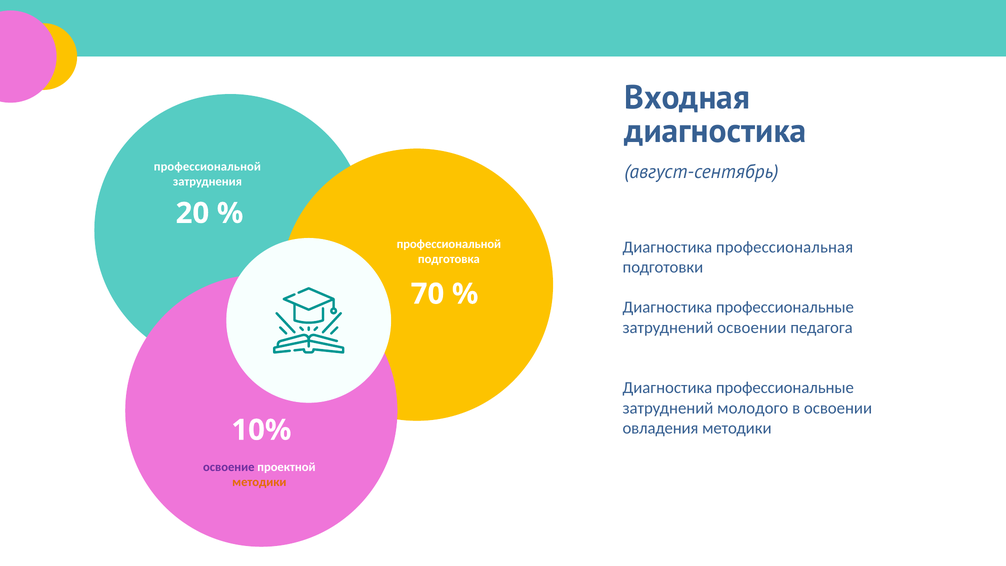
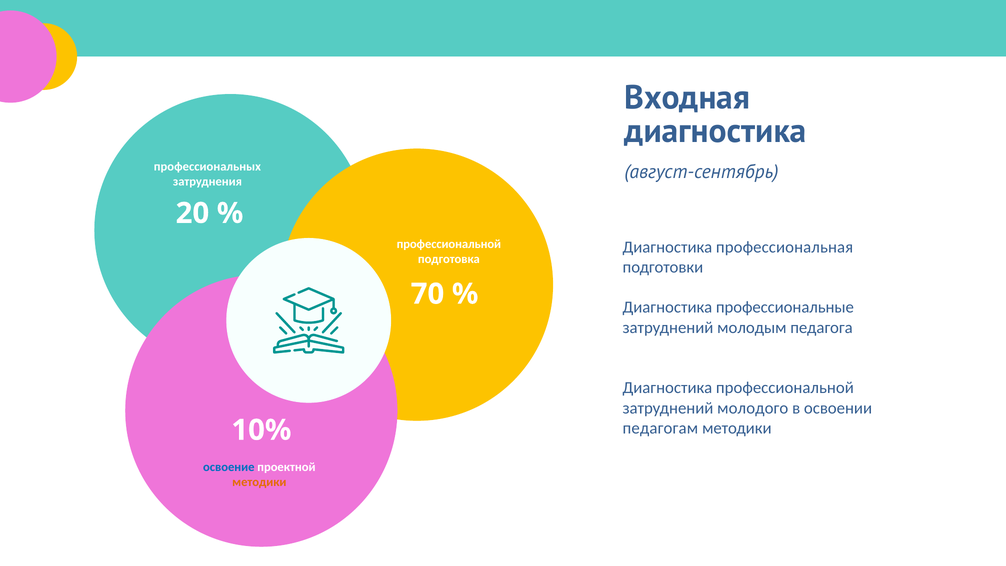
профессиональной: профессиональной -> профессиональных (207, 166)
затруднений освоении: освоении -> молодым (752, 327)
профессиональные: профессиональные -> профессиональной (785, 388)
овладения: овладения -> педагогам (660, 428)
освоение colour: purple -> blue (229, 467)
